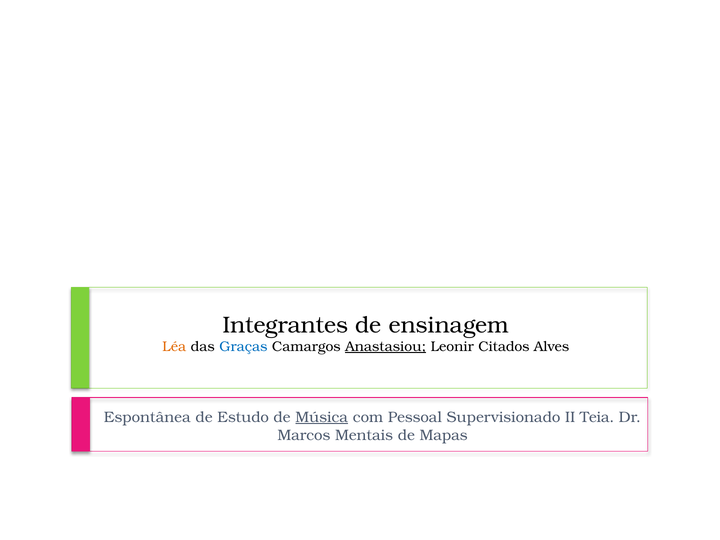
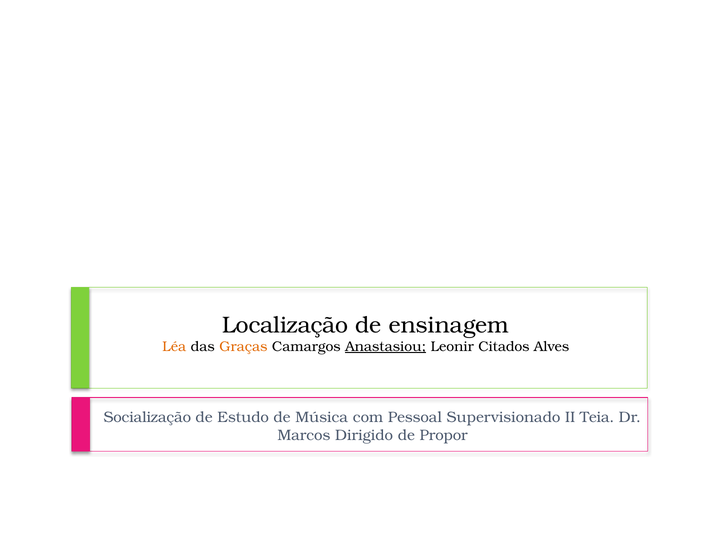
Integrantes: Integrantes -> Localização (285, 325)
Graças colour: blue -> orange (243, 347)
Espontânea: Espontânea -> Socialização (147, 417)
Música underline: present -> none (322, 417)
Mentais: Mentais -> Dirigido (364, 435)
Mapas: Mapas -> Propor (444, 435)
